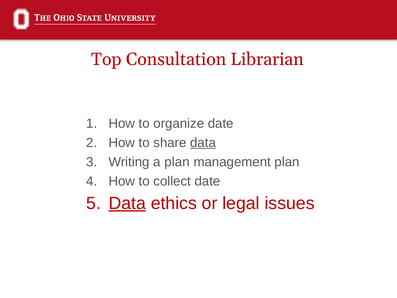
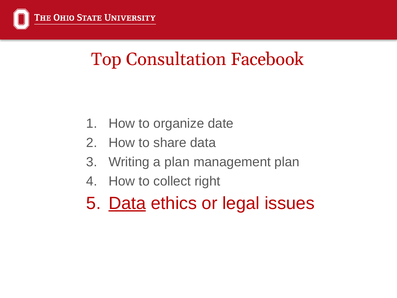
Librarian: Librarian -> Facebook (267, 59)
data underline: present -> none (203, 143)
collect date: date -> right (207, 181)
